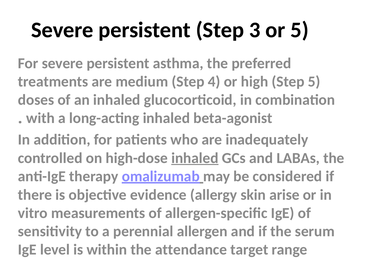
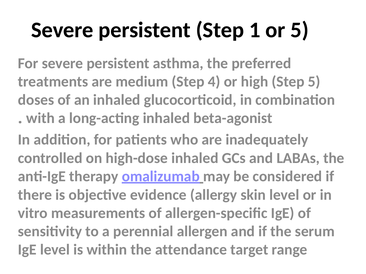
3: 3 -> 1 (255, 30)
inhaled underline: present -> none (195, 158)
skin arise: arise -> level (284, 195)
